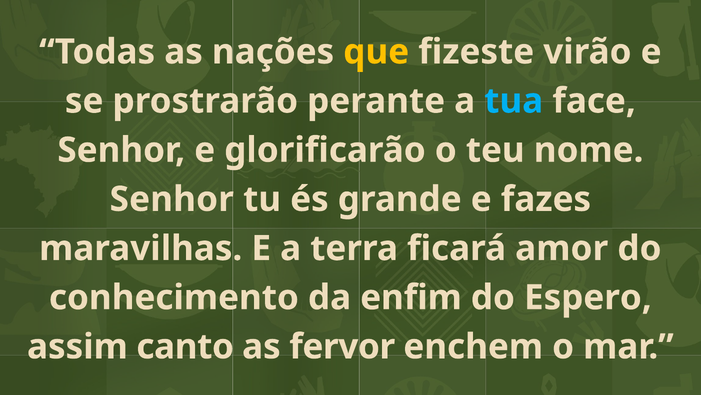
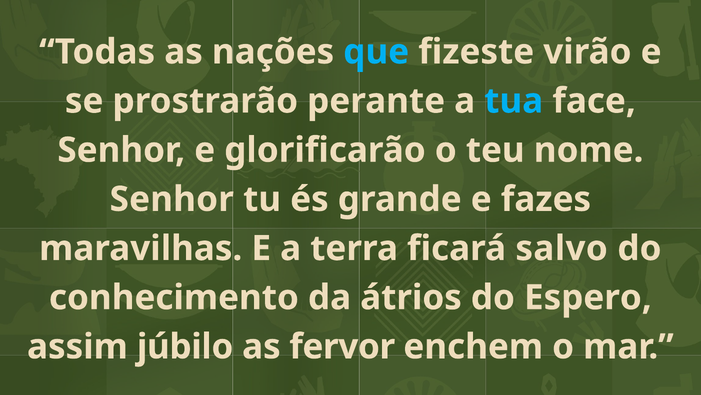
que colour: yellow -> light blue (376, 52)
amor: amor -> salvo (562, 248)
enfim: enfim -> átrios (411, 297)
canto: canto -> júbilo (185, 346)
